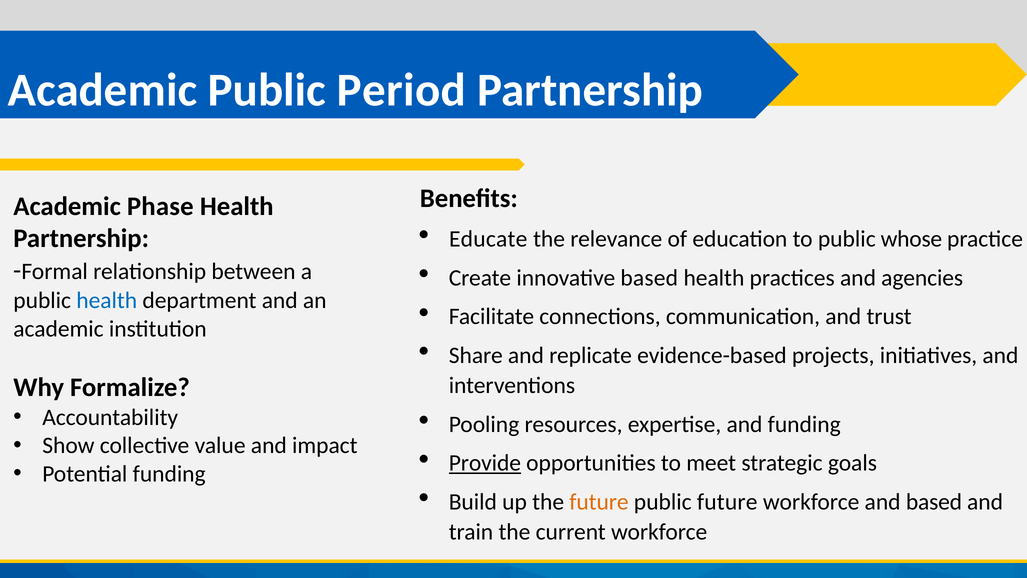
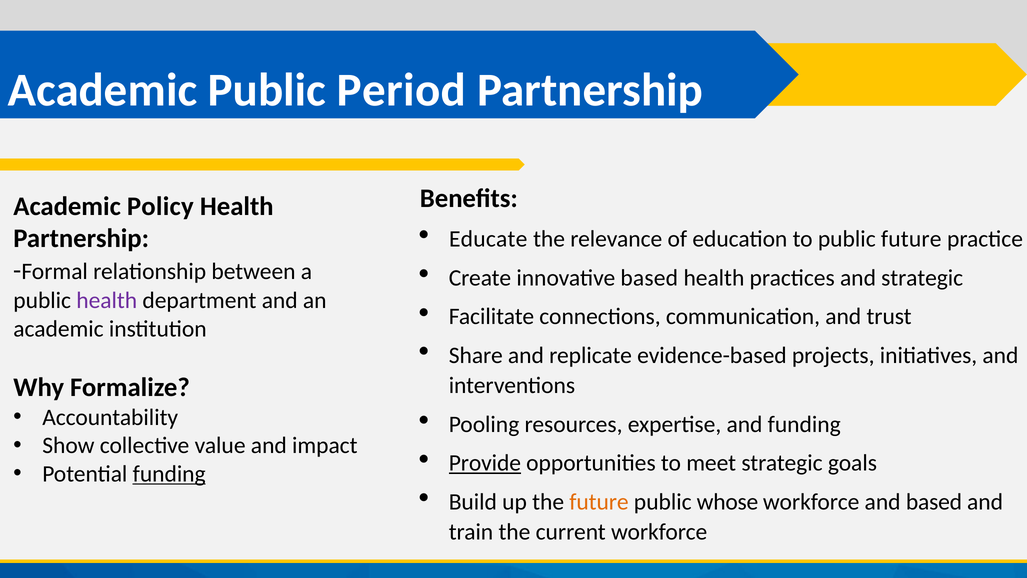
Phase: Phase -> Policy (160, 206)
public whose: whose -> future (911, 239)
and agencies: agencies -> strategic (922, 278)
health colour: blue -> purple (107, 300)
funding underline: none -> present (169, 474)
public future: future -> whose (727, 502)
